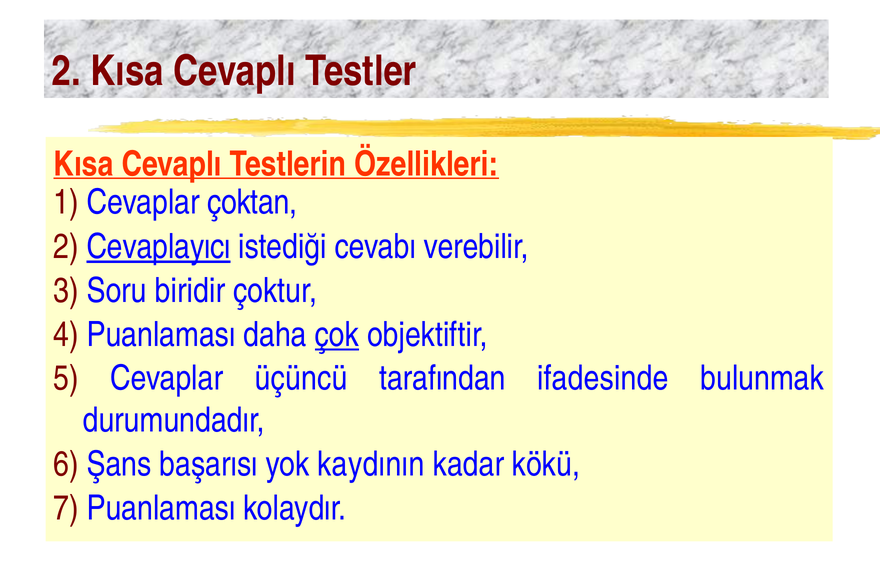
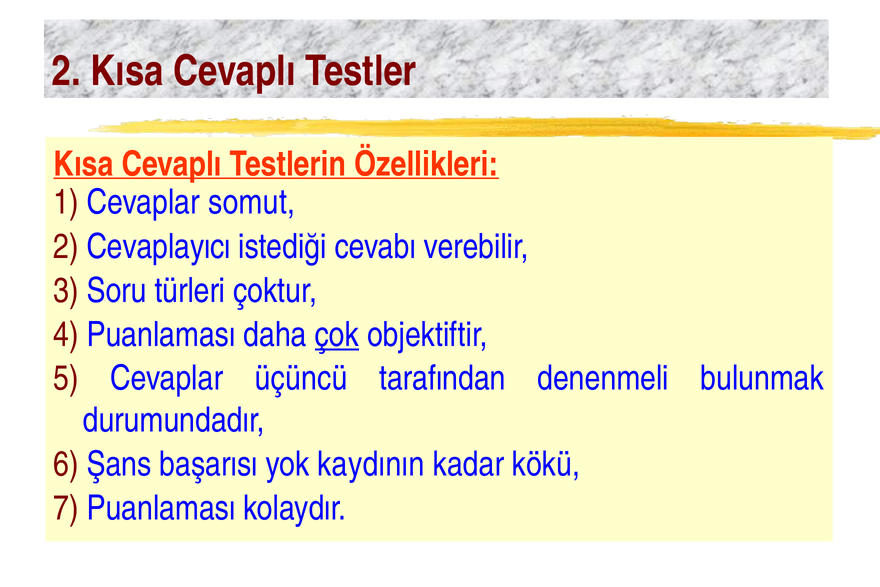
çoktan: çoktan -> somut (252, 202)
Cevaplayıcı underline: present -> none (159, 247)
biridir: biridir -> türleri (190, 291)
ifadesinde: ifadesinde -> denenmeli (603, 378)
